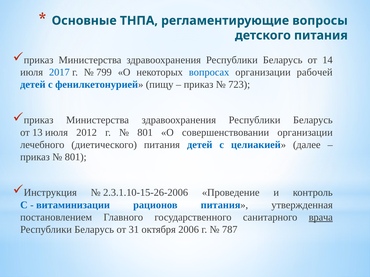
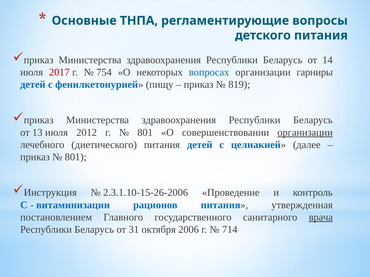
2017 colour: blue -> red (59, 72)
799: 799 -> 754 (104, 72)
рабочей: рабочей -> гарниры (315, 72)
723: 723 -> 819 (239, 85)
организации underline: none -> present (305, 133)
787: 787 -> 714 (230, 230)
